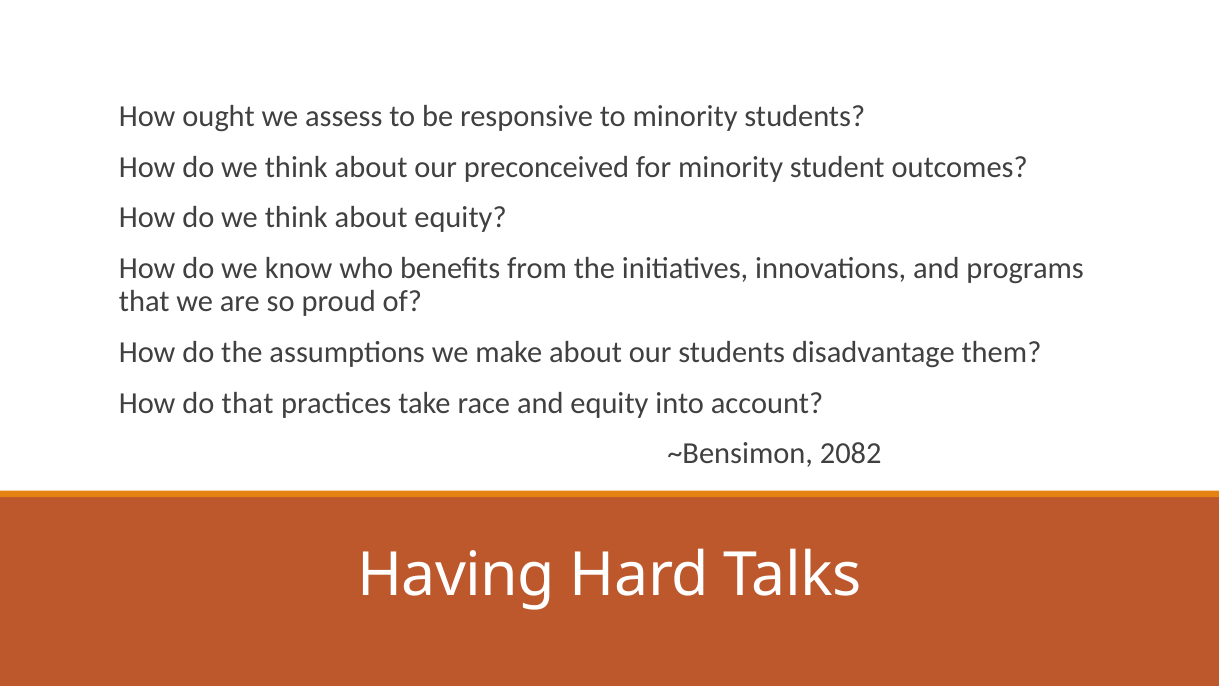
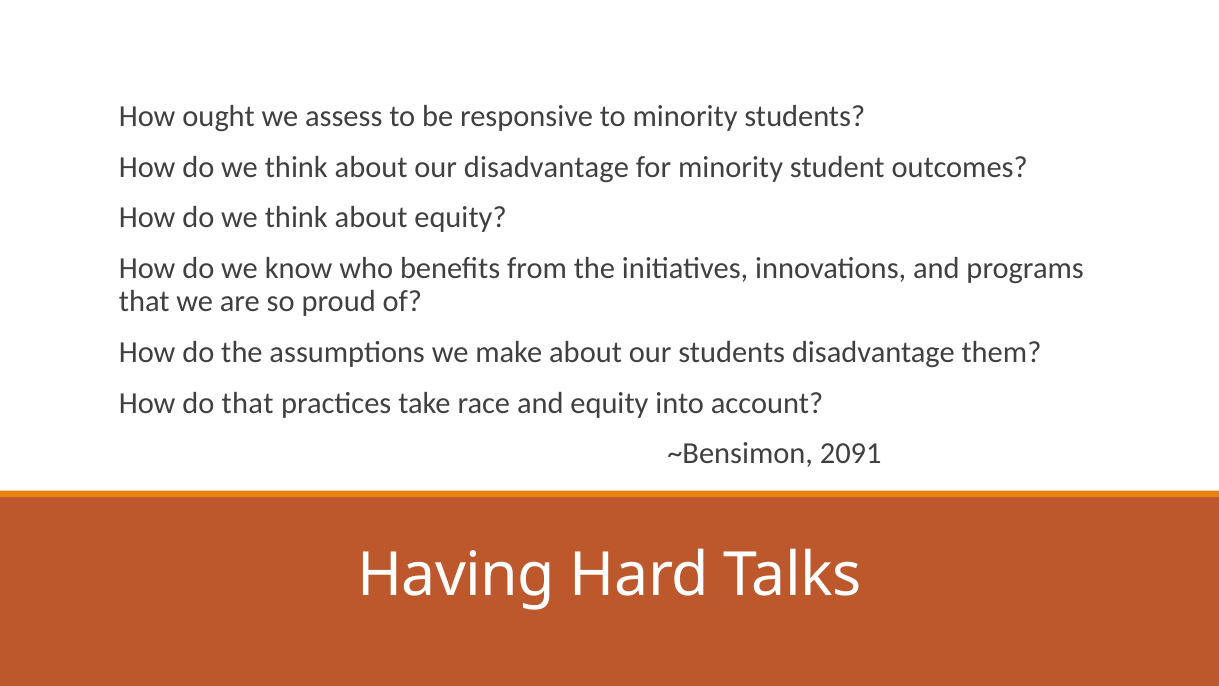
our preconceived: preconceived -> disadvantage (546, 167)
2082: 2082 -> 2091 (851, 454)
